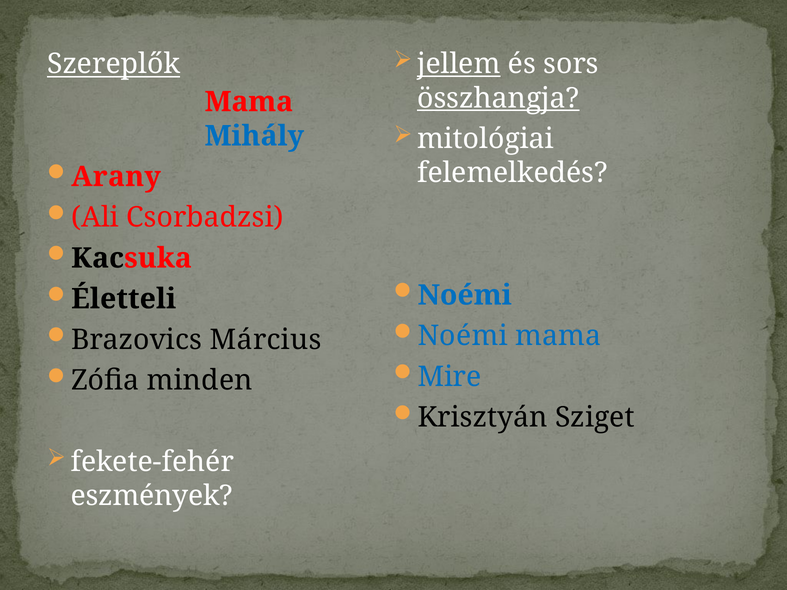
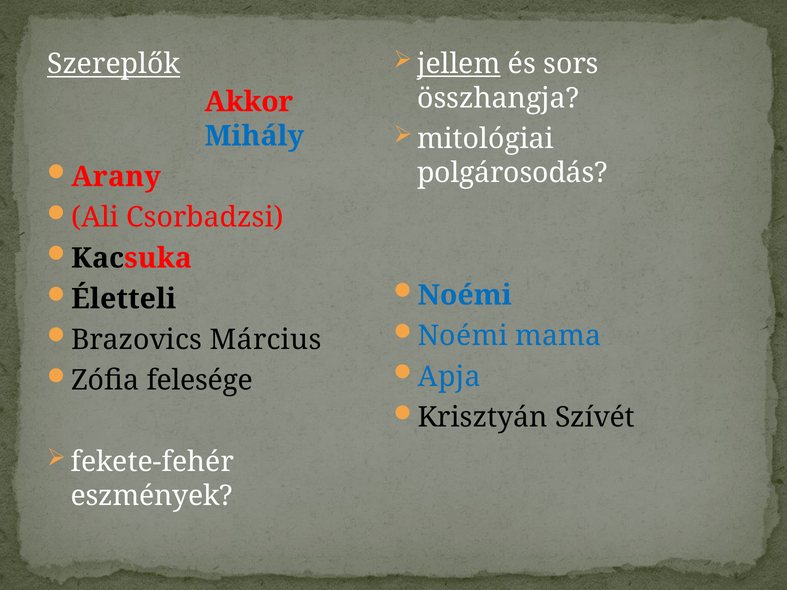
összhangja underline: present -> none (498, 98)
Mama: Mama -> Akkor (249, 102)
felemelkedés: felemelkedés -> polgárosodás (512, 173)
Mire: Mire -> Apja (449, 377)
minden: minden -> felesége (200, 381)
Sziget: Sziget -> Szívét (595, 418)
